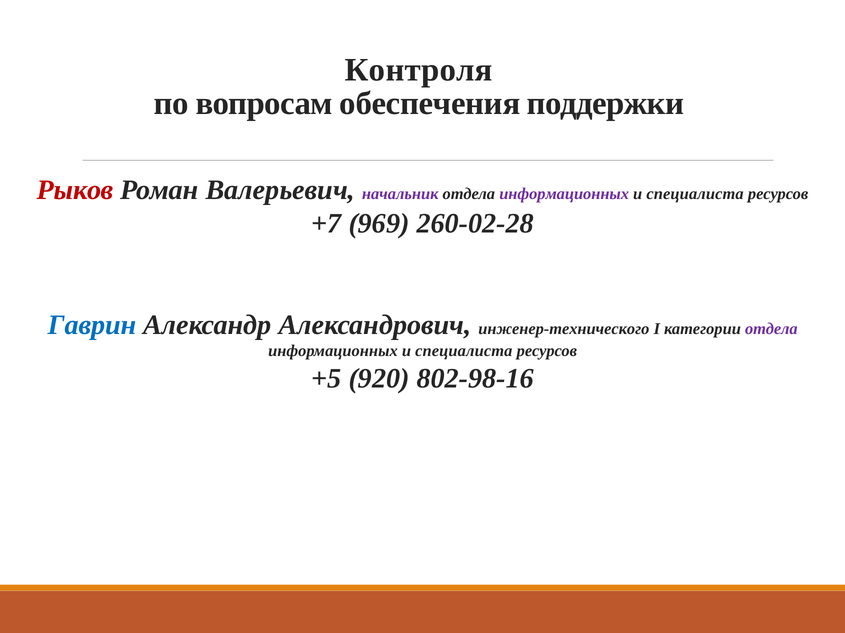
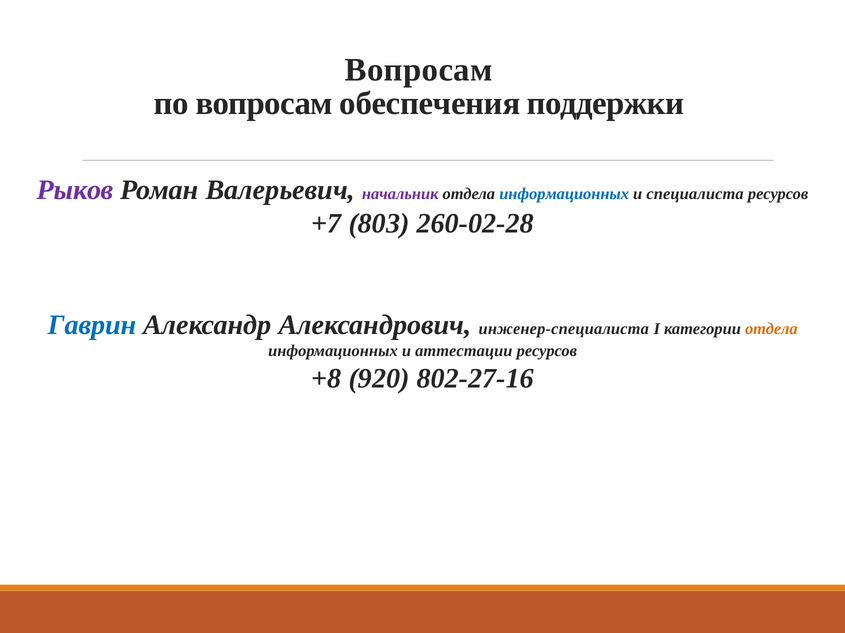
Контроля: Контроля -> Вопросам (419, 70)
Рыков colour: red -> purple (75, 190)
информационных colour: purple -> blue (564, 194)
969: 969 -> 803 (379, 224)
инженер-технического: инженер-технического -> инженер-специалиста (564, 329)
отдела colour: purple -> orange (771, 329)
специалиста: специалиста -> аттестации (464, 351)
+5: +5 -> +8 (327, 379)
802-98-16: 802-98-16 -> 802-27-16 (475, 379)
